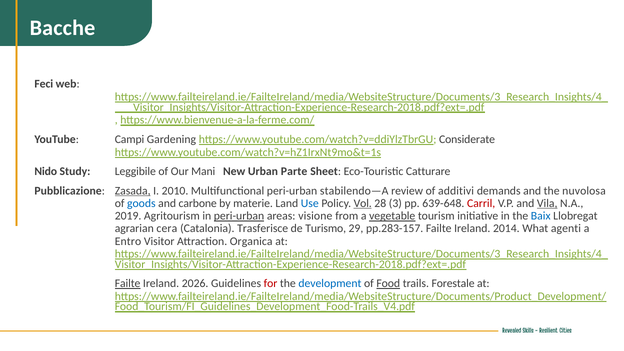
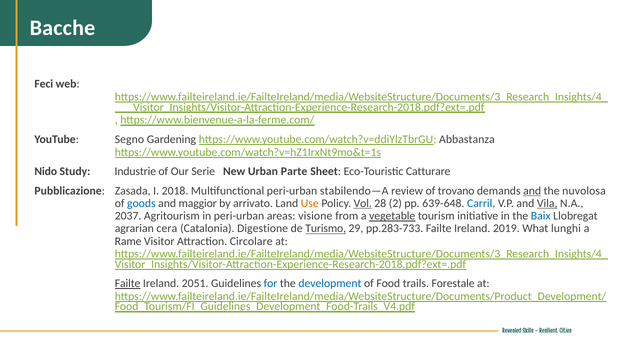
Campi: Campi -> Segno (129, 139)
Considerate: Considerate -> Abbastanza (467, 139)
Leggibile: Leggibile -> Industrie (135, 172)
Mani: Mani -> Serie (203, 172)
Zasada underline: present -> none (133, 191)
2010: 2010 -> 2018 (175, 191)
additivi: additivi -> trovano (456, 191)
and underline: none -> present (532, 191)
carbone: carbone -> maggior (198, 203)
materie: materie -> arrivato (253, 203)
Use colour: blue -> orange (310, 203)
3: 3 -> 2 (395, 203)
Carril colour: red -> blue (481, 203)
2019: 2019 -> 2037 (128, 216)
peri-urban underline: present -> none (239, 216)
Trasferisce: Trasferisce -> Digestione (263, 229)
Turismo underline: none -> present (326, 229)
pp.283-157: pp.283-157 -> pp.283-733 (395, 229)
2014: 2014 -> 2019 (506, 229)
agenti: agenti -> lunghi (566, 229)
Entro: Entro -> Rame (128, 241)
Organica: Organica -> Circolare (251, 241)
2026: 2026 -> 2051 (195, 283)
for colour: red -> blue (271, 283)
Food underline: present -> none (388, 283)
